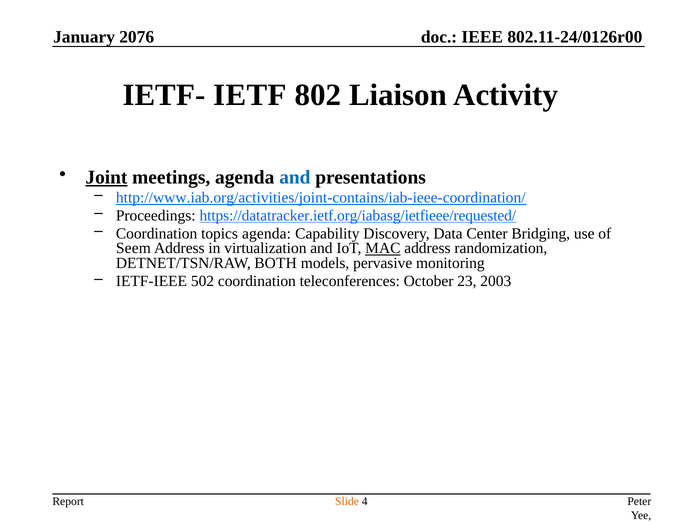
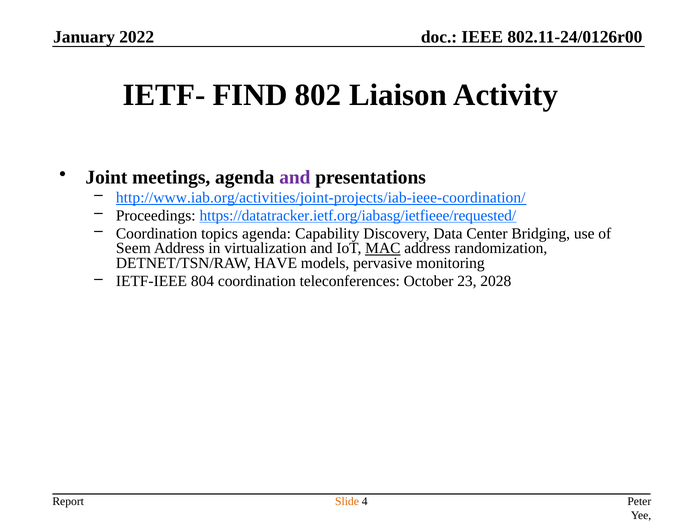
2076: 2076 -> 2022 (137, 37)
IETF: IETF -> FIND (250, 95)
Joint underline: present -> none (106, 177)
and colour: blue -> purple (295, 177)
http://www.iab.org/activities/joint-contains/iab-ieee-coordination/: http://www.iab.org/activities/joint-contains/iab-ieee-coordination/ -> http://www.iab.org/activities/joint-projects/iab-ieee-coordination/ (321, 197)
BOTH: BOTH -> HAVE (276, 263)
502: 502 -> 804 (203, 281)
2003: 2003 -> 2028 (496, 281)
